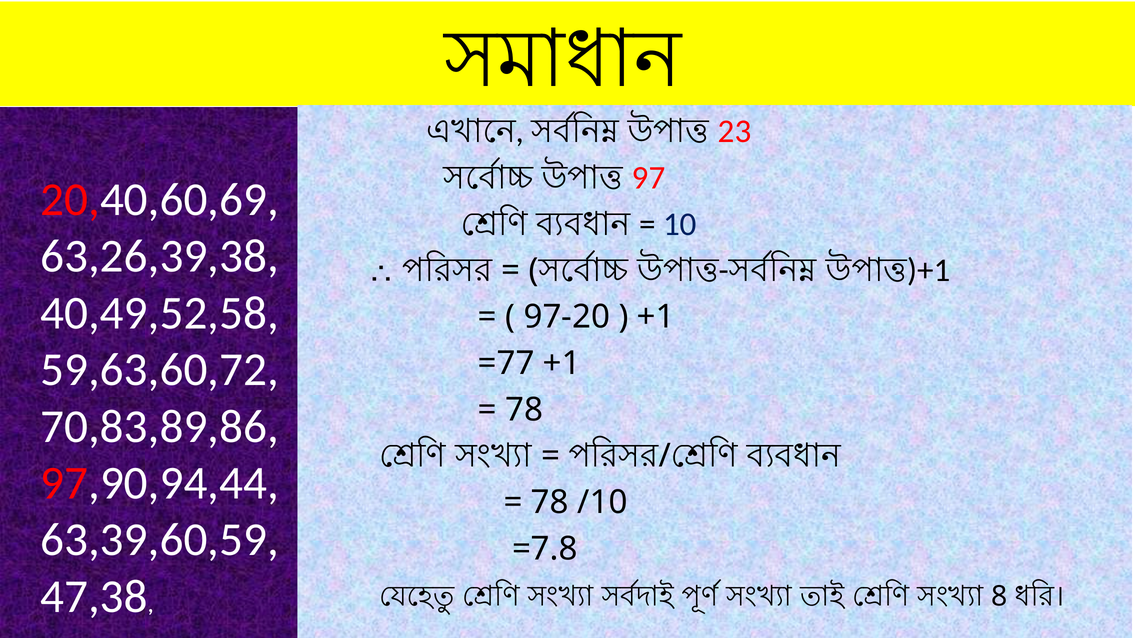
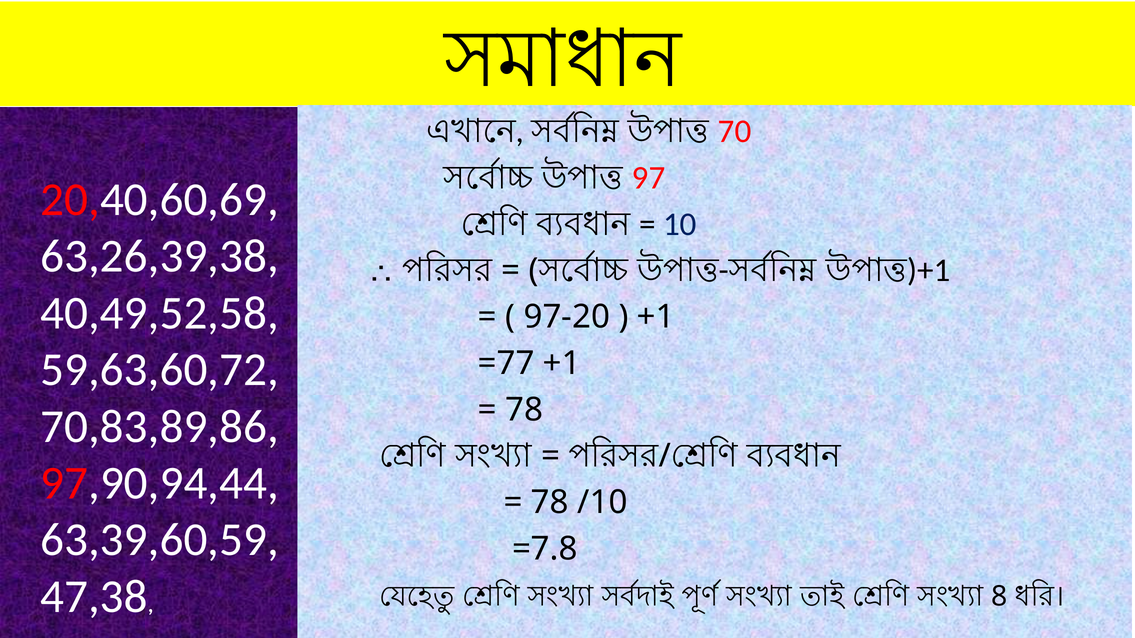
23: 23 -> 70 (735, 132)
